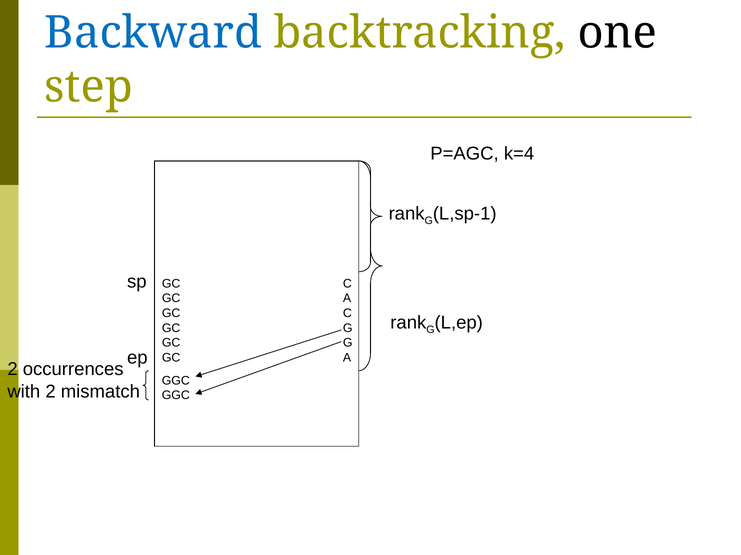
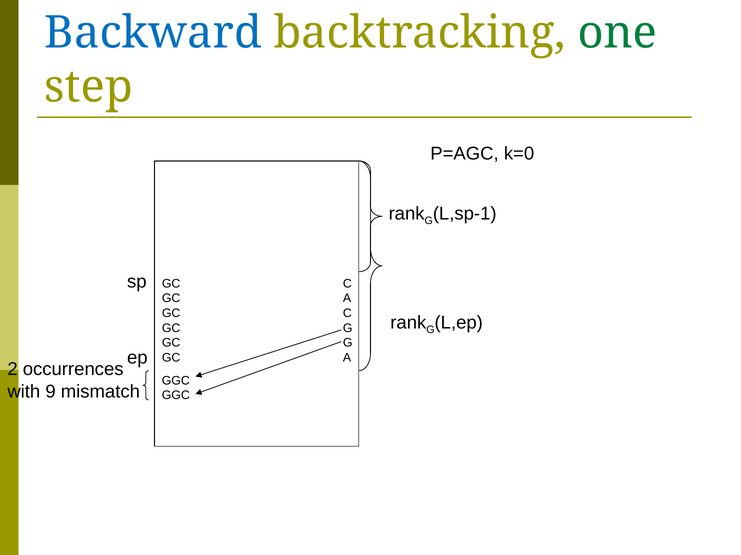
one colour: black -> green (617, 33)
k=4: k=4 -> k=0 (519, 154)
with 2: 2 -> 9 (51, 392)
